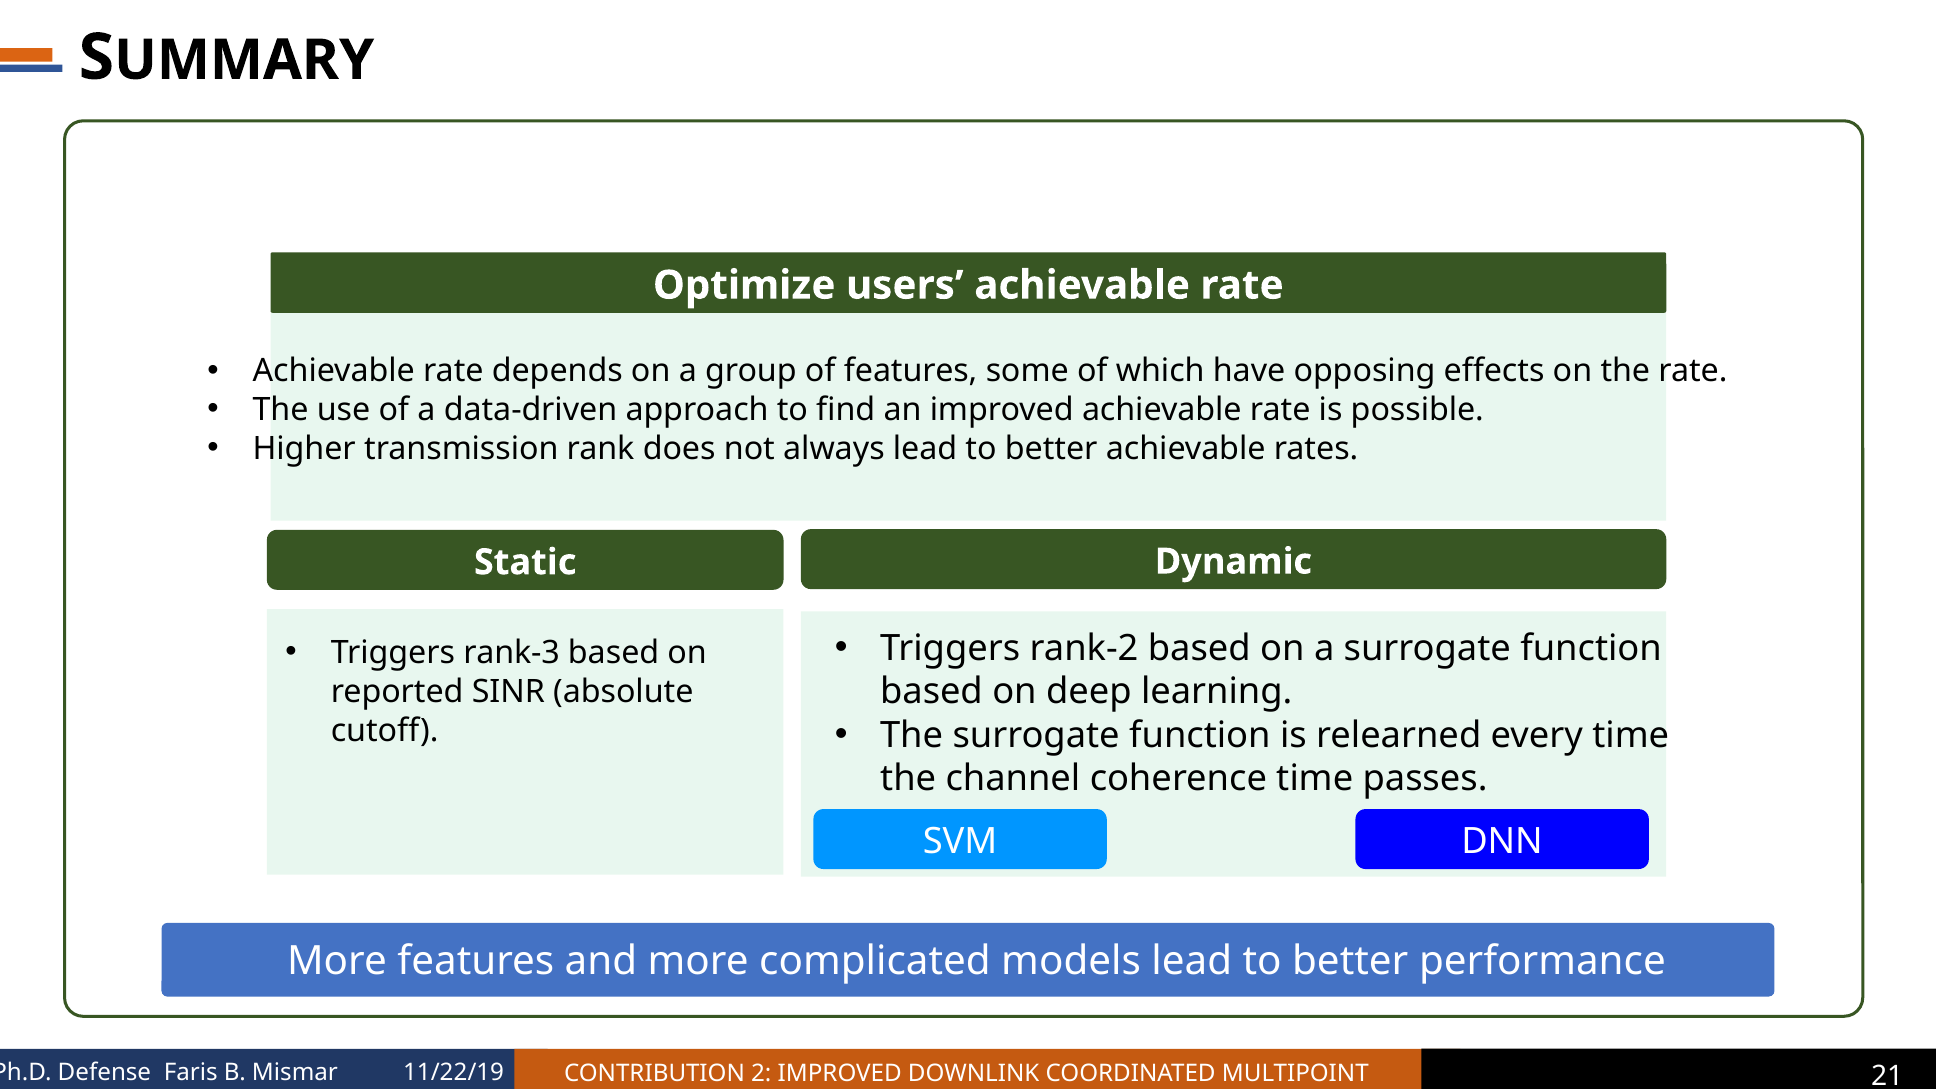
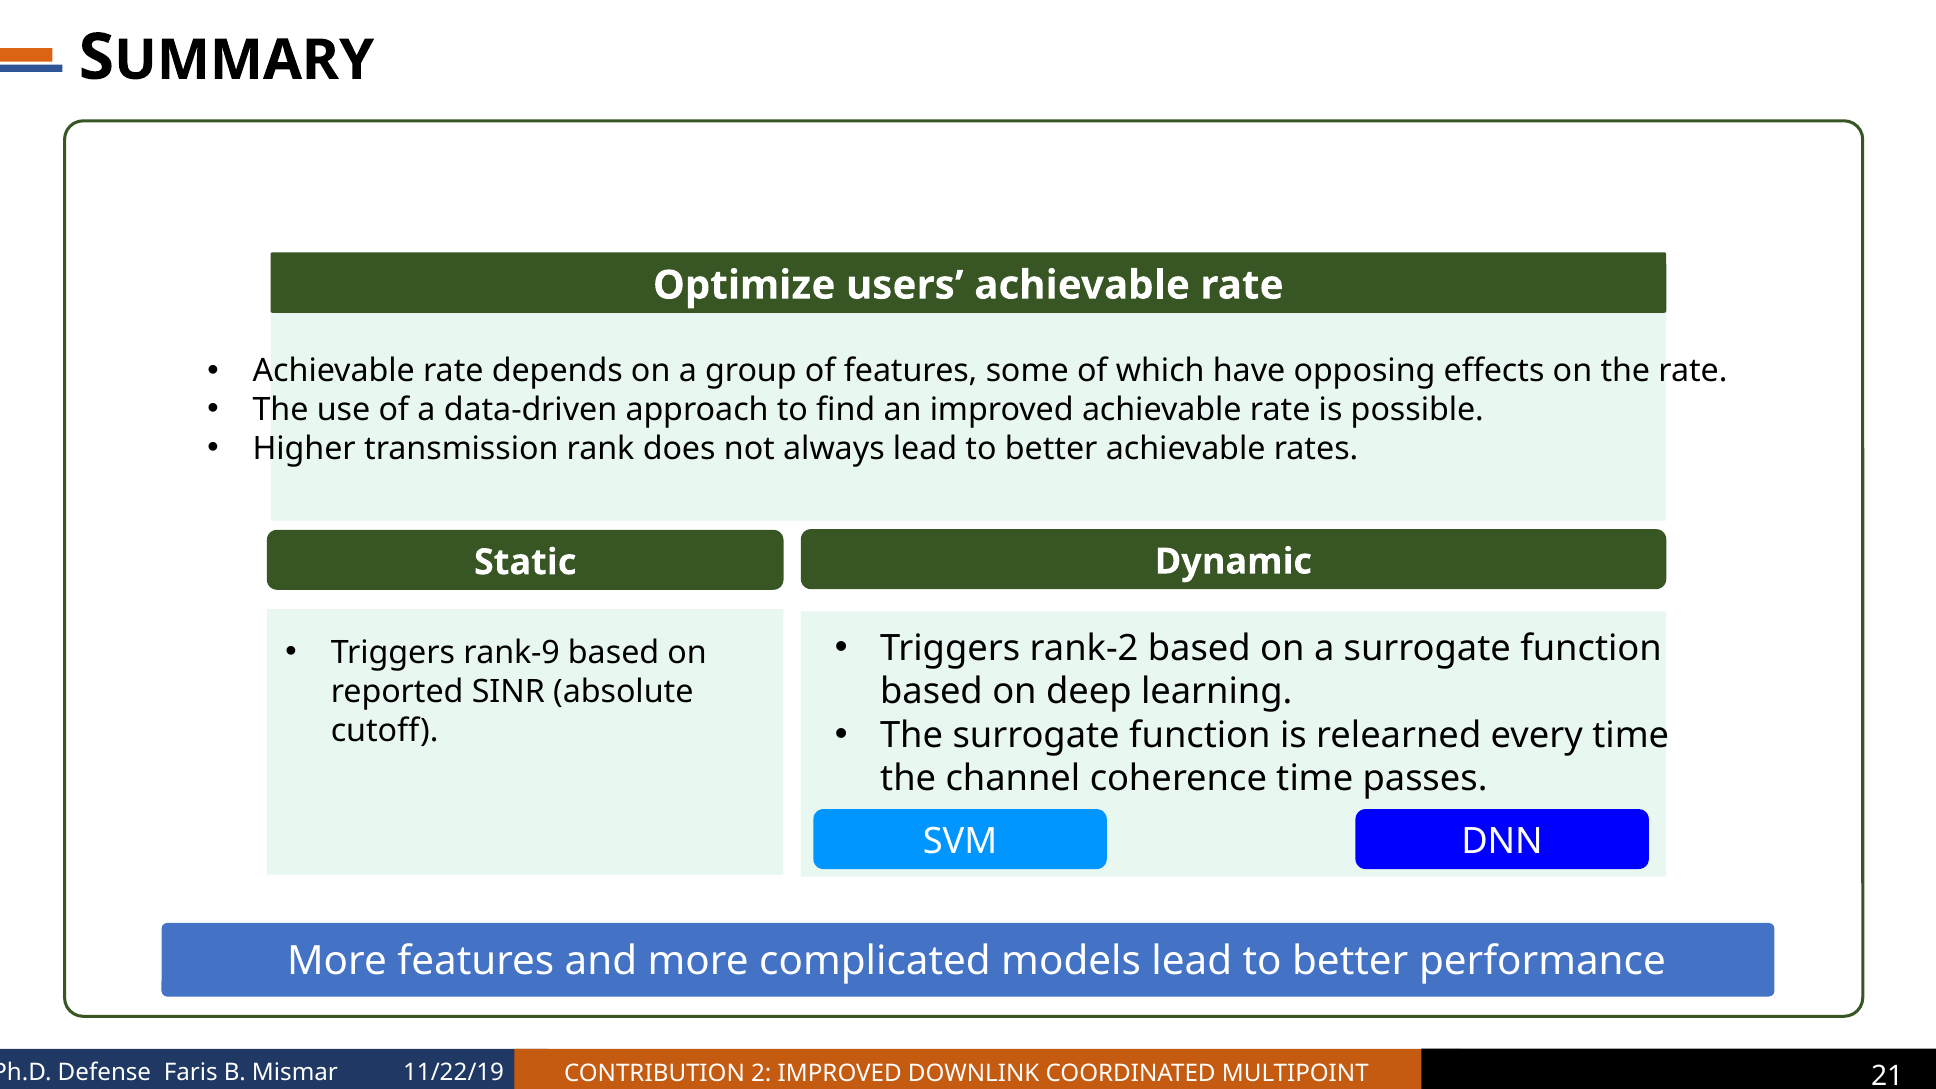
rank-3: rank-3 -> rank-9 (512, 653)
